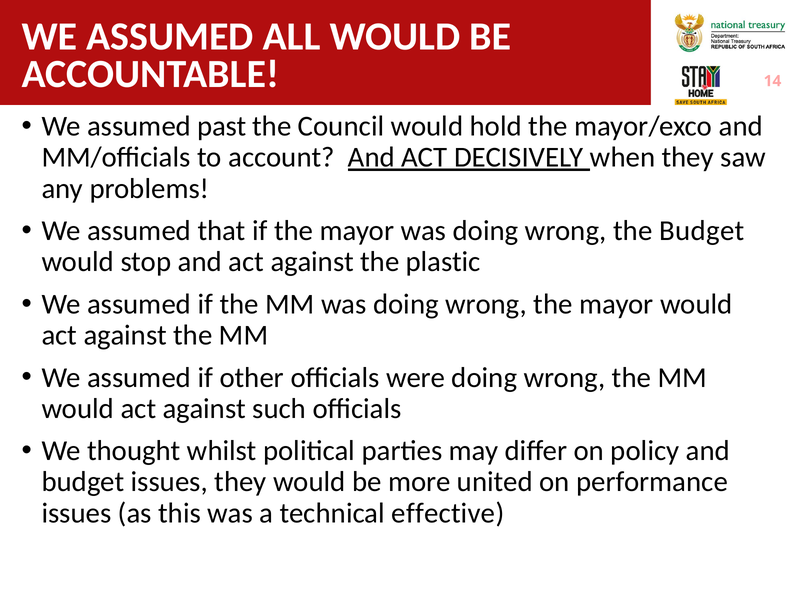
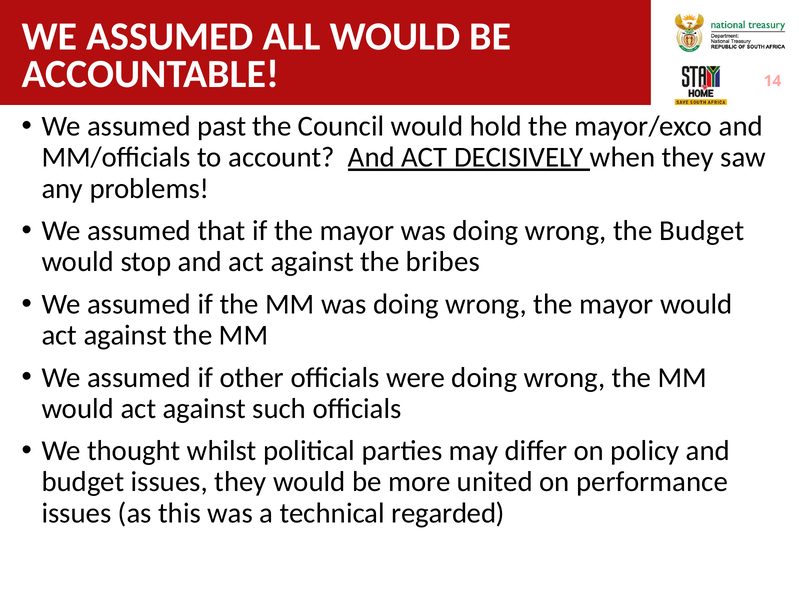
plastic: plastic -> bribes (443, 262)
effective: effective -> regarded (448, 513)
